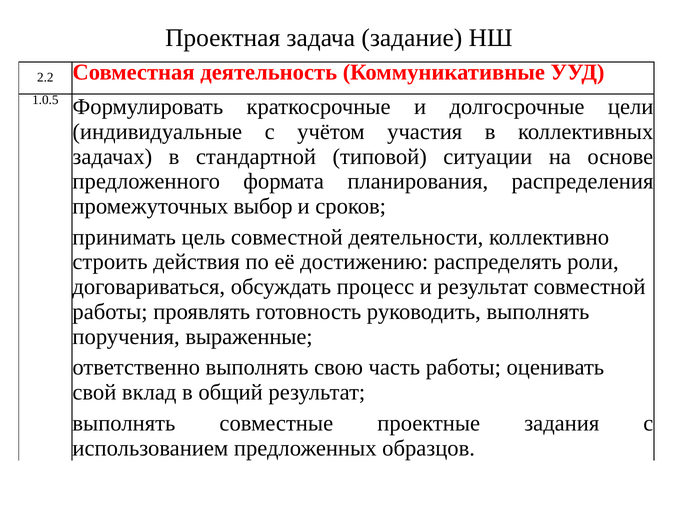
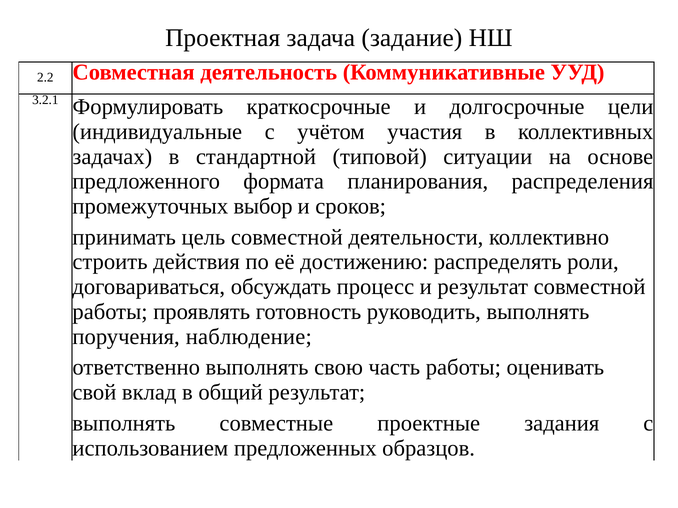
1.0.5: 1.0.5 -> 3.2.1 (45, 100)
выраженные: выраженные -> наблюдение (249, 337)
